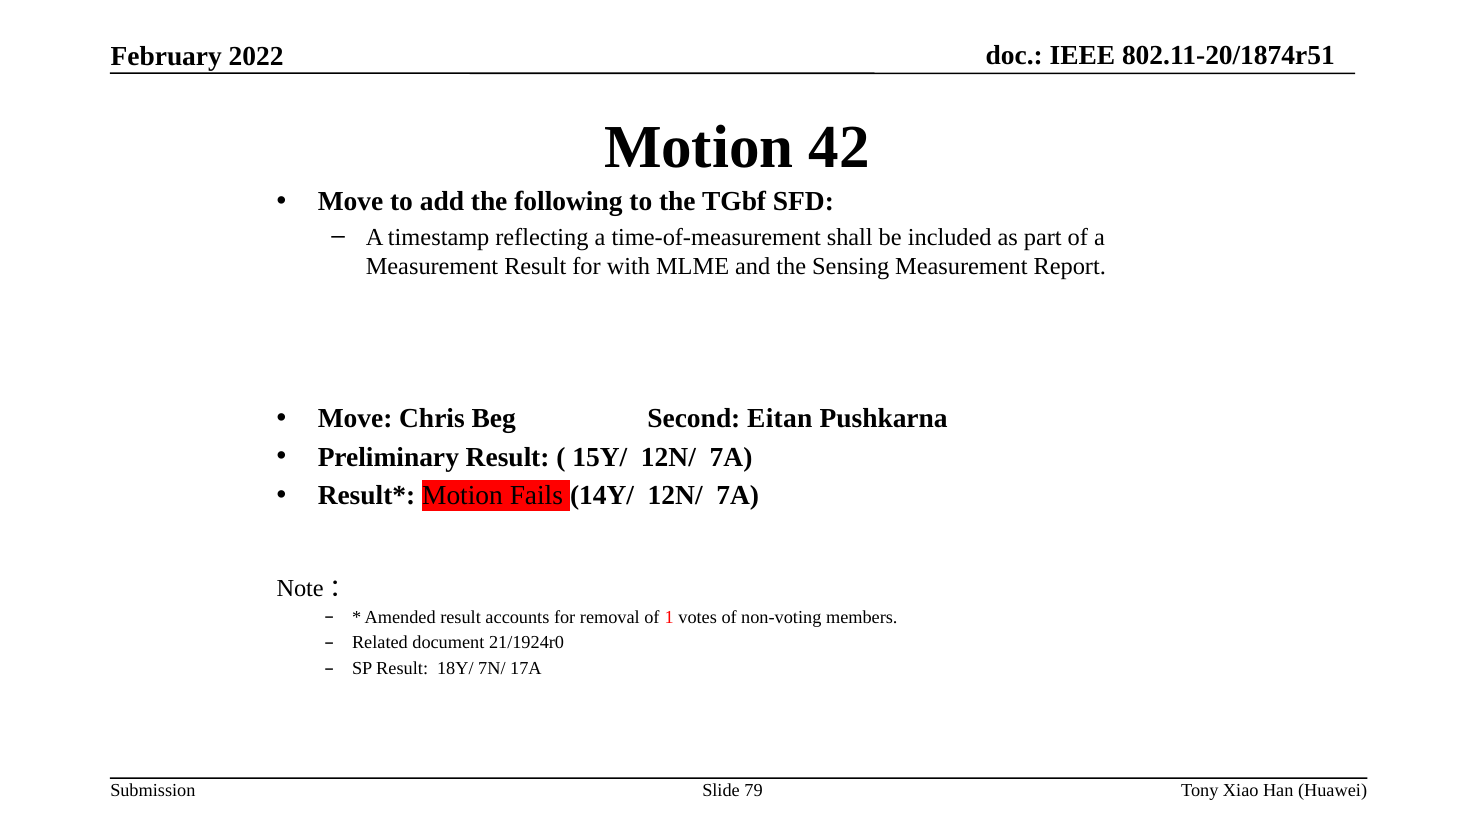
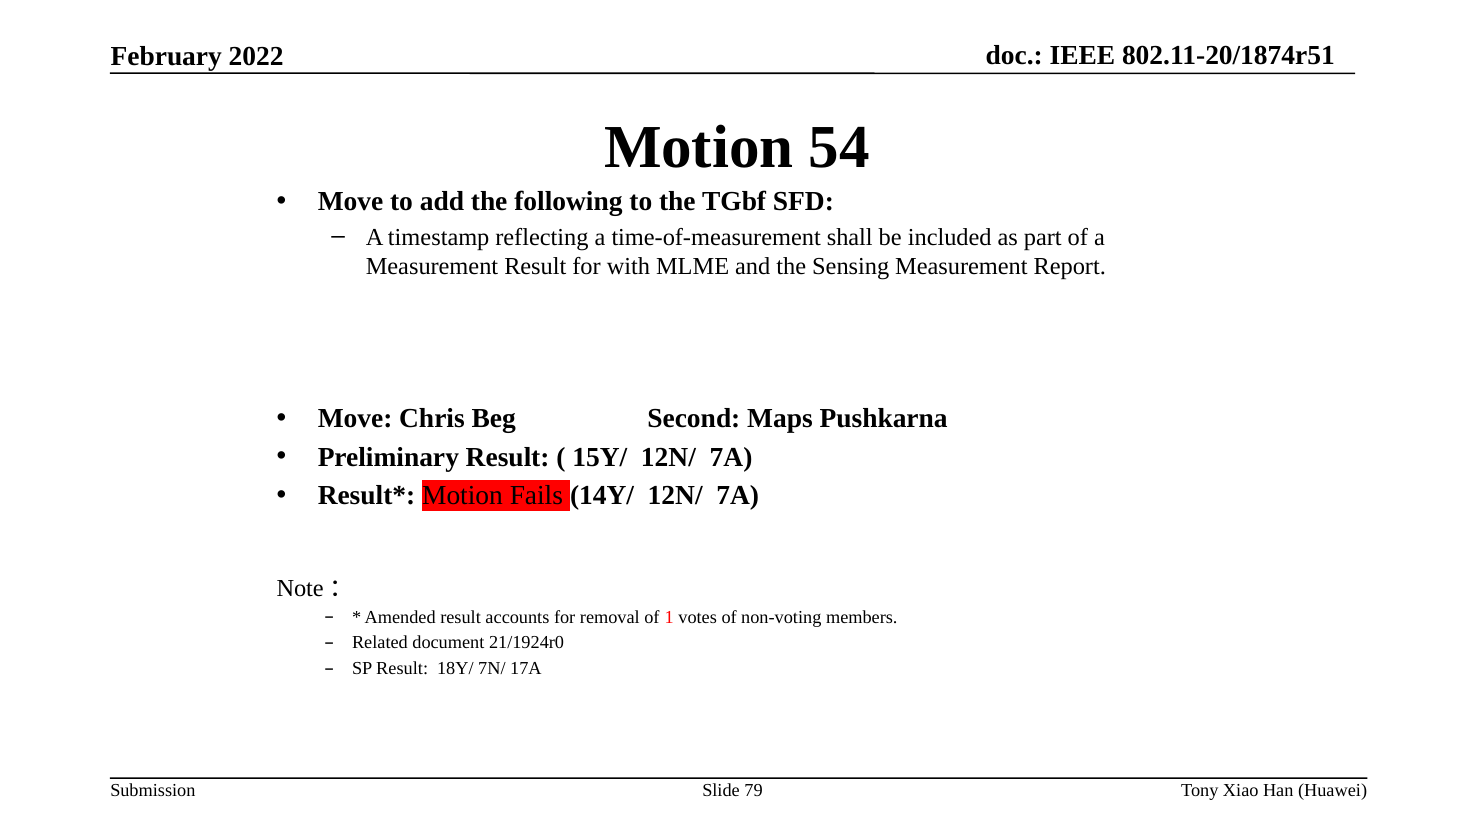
42: 42 -> 54 (839, 147)
Eitan: Eitan -> Maps (780, 419)
